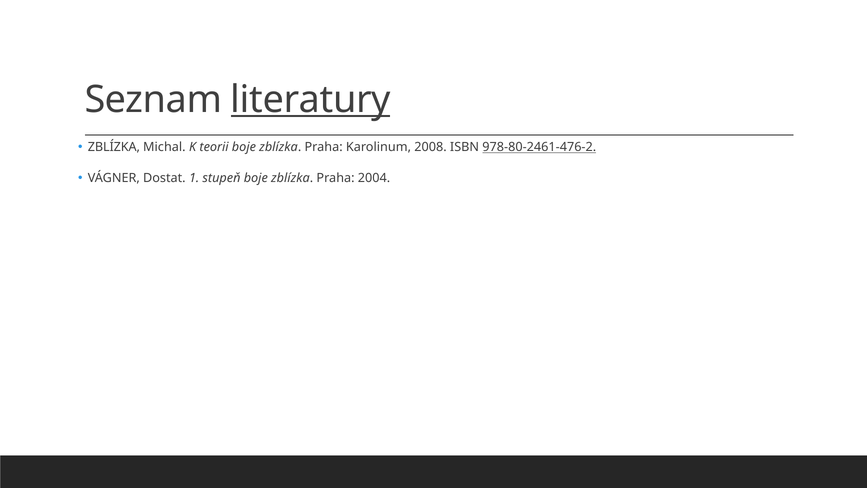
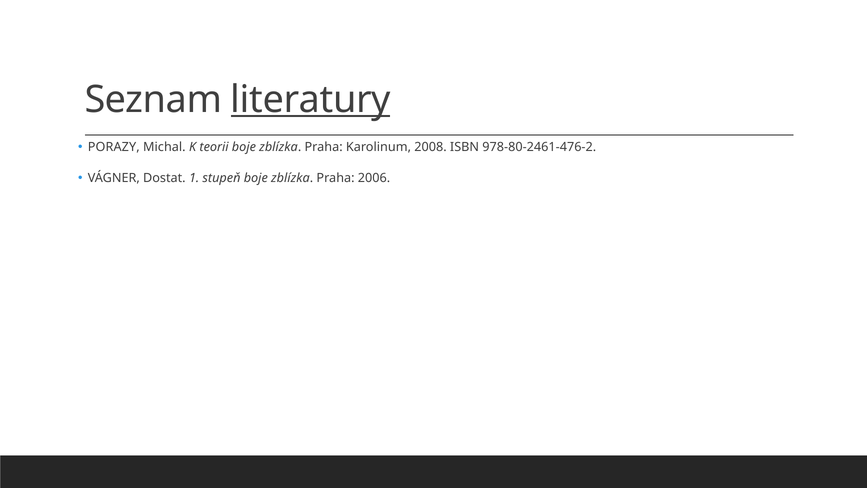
ZBLÍZKA: ZBLÍZKA -> PORAZY (114, 147)
978-80-2461-476-2 underline: present -> none (539, 147)
2004: 2004 -> 2006 (374, 178)
